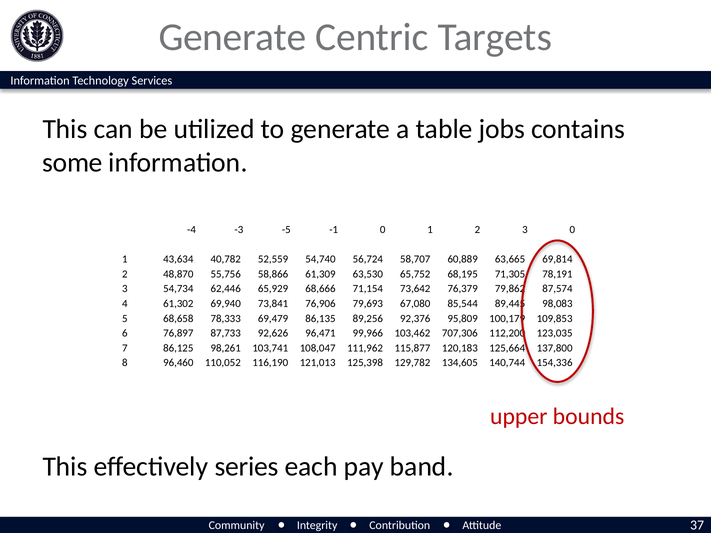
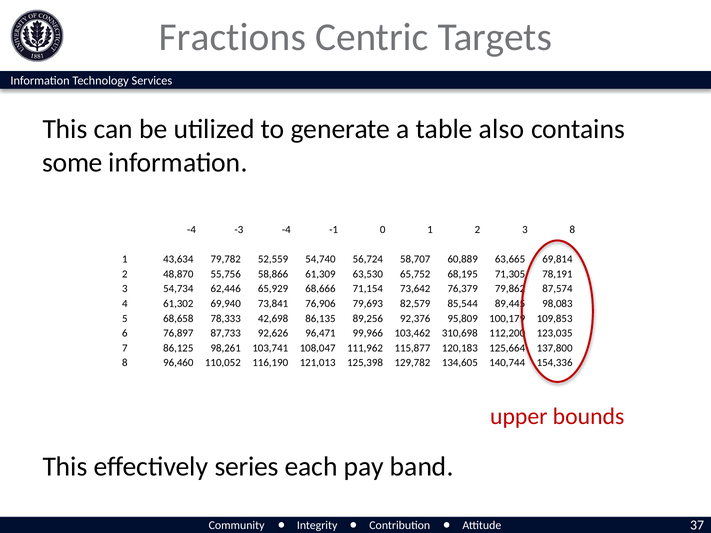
Generate: Generate -> Fractions (232, 37)
jobs: jobs -> also (502, 129)
-3 -5: -5 -> -4 (286, 230)
3 0: 0 -> 8 (572, 230)
40,782: 40,782 -> 79,782 (226, 259)
67,080: 67,080 -> 82,579 (415, 304)
69,479: 69,479 -> 42,698 (273, 319)
707,306: 707,306 -> 310,698 (460, 333)
